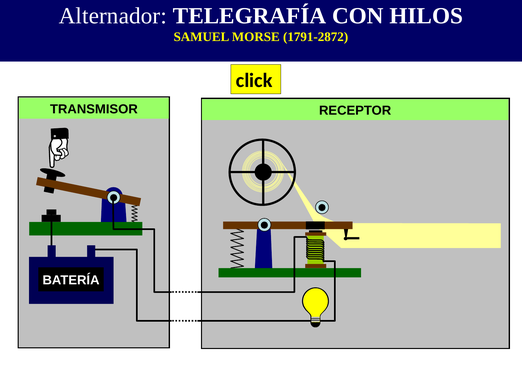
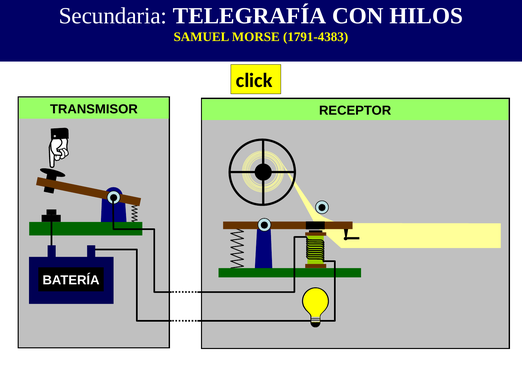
Alternador: Alternador -> Secundaria (113, 16)
1791-2872: 1791-2872 -> 1791-4383 (316, 37)
